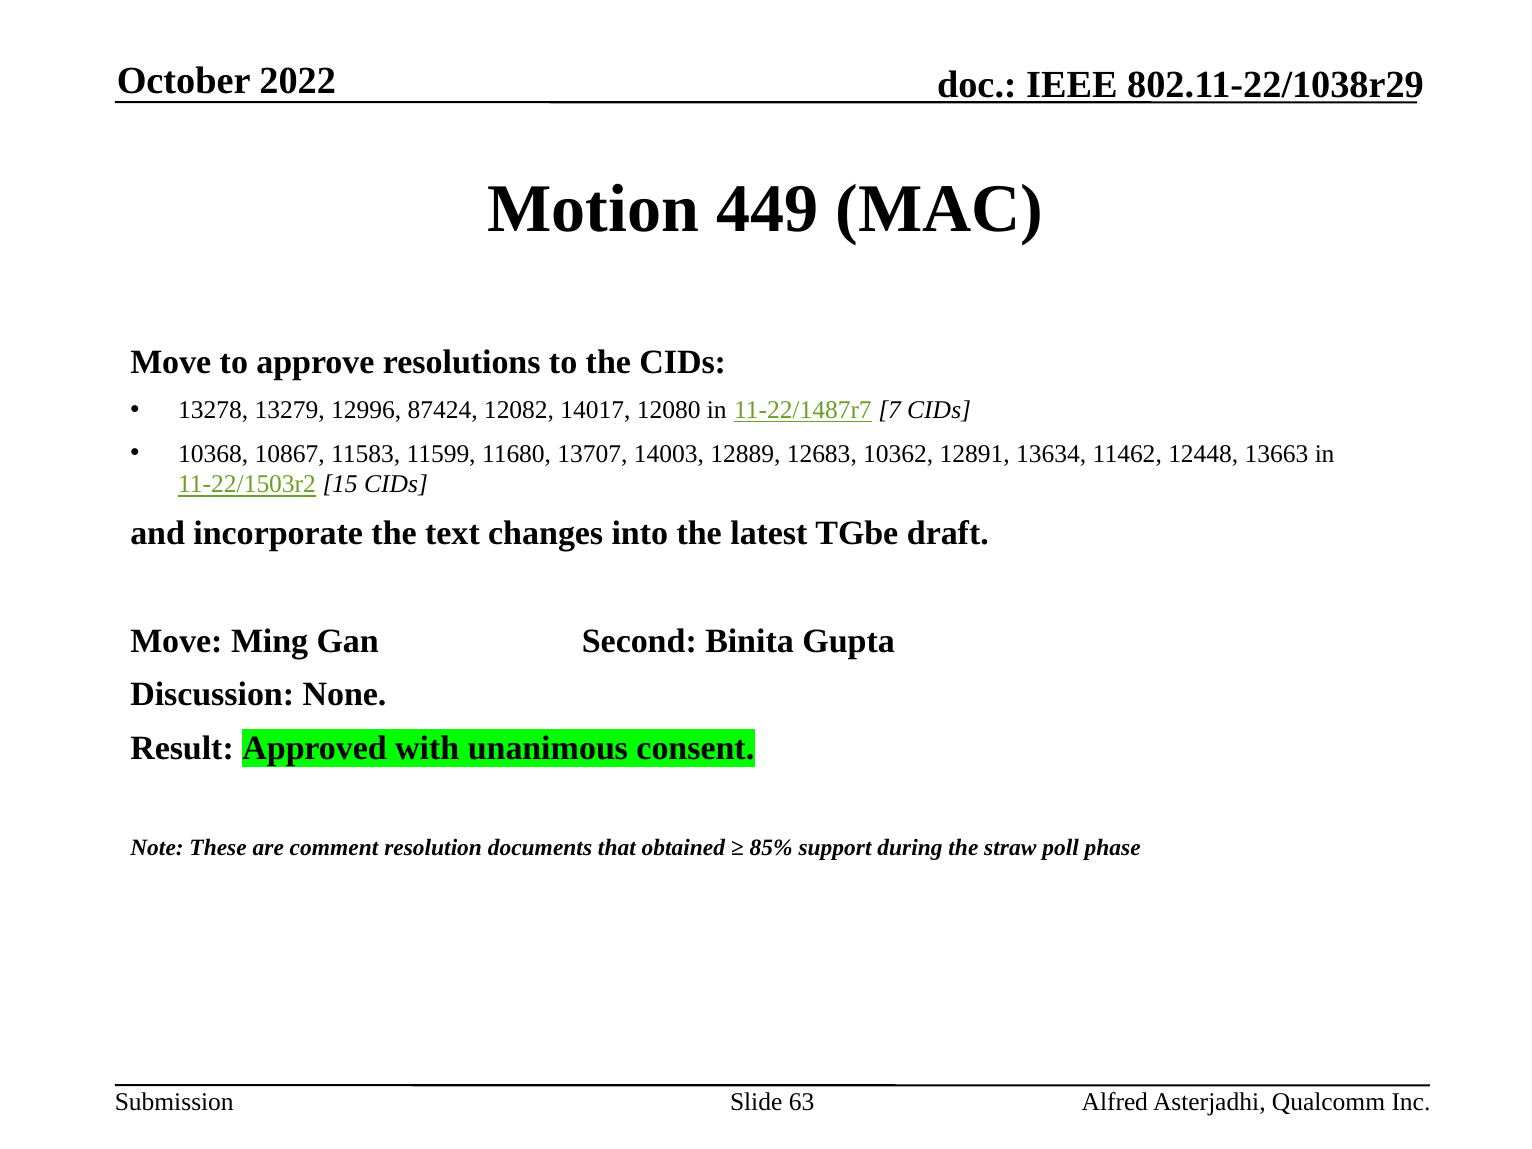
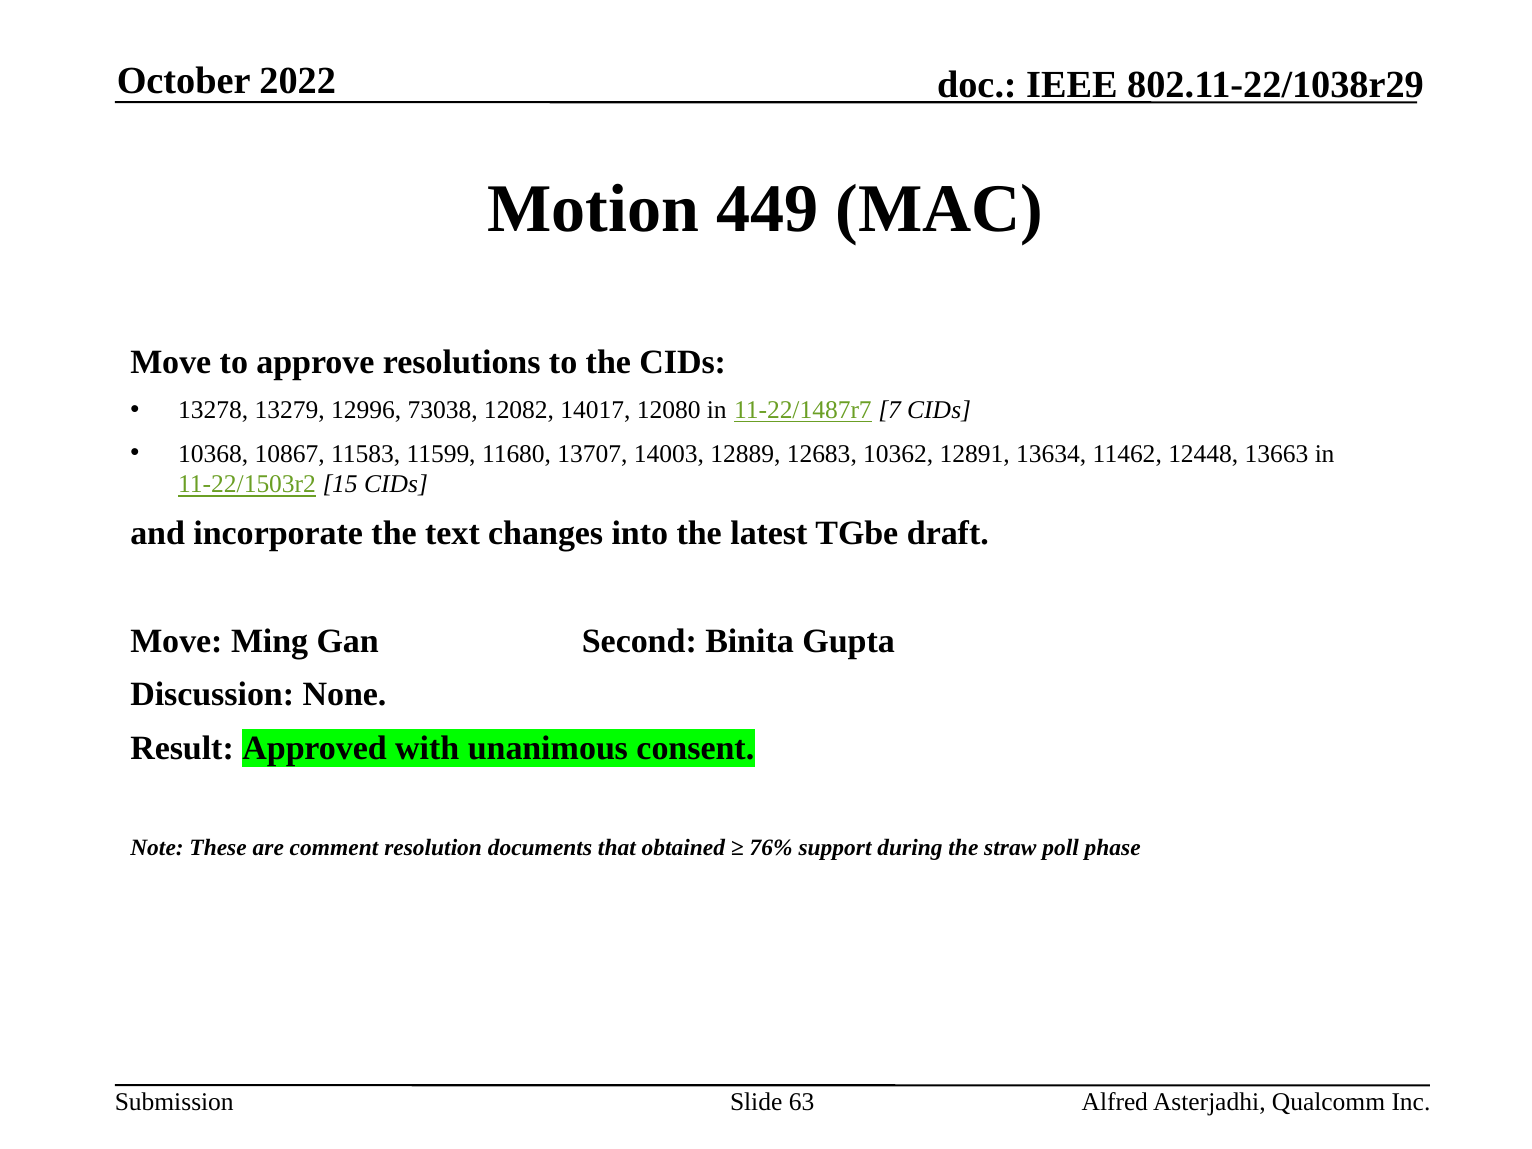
87424: 87424 -> 73038 (443, 410)
85%: 85% -> 76% (771, 848)
